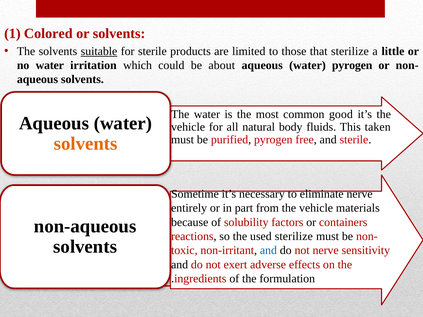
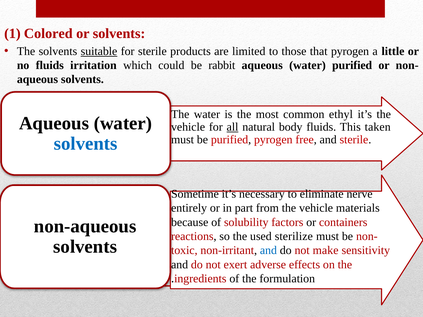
that sterilize: sterilize -> pyrogen (350, 51)
no water: water -> fluids (50, 65)
about: about -> rabbit (222, 65)
water pyrogen: pyrogen -> purified (352, 65)
good: good -> ethyl (341, 114)
all underline: none -> present (233, 127)
solvents colour: orange -> blue (86, 144)
not nerve: nerve -> make (326, 251)
